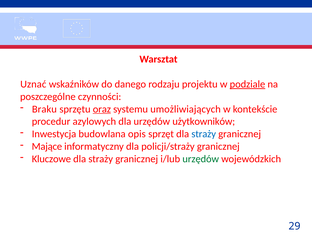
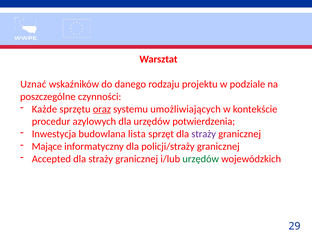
podziale underline: present -> none (247, 84)
Braku: Braku -> Każde (44, 109)
użytkowników: użytkowników -> potwierdzenia (204, 122)
opis: opis -> lista (137, 134)
straży colour: blue -> purple (204, 134)
Kluczowe: Kluczowe -> Accepted (51, 159)
